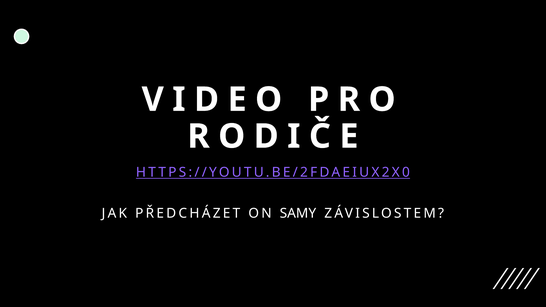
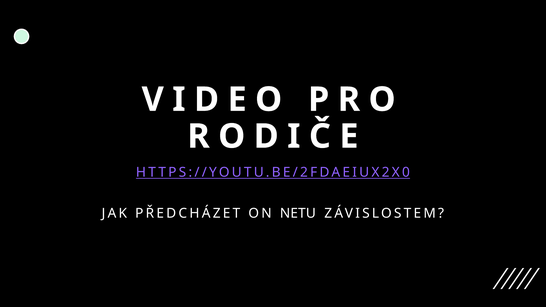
SAMY: SAMY -> NETU (298, 214)
